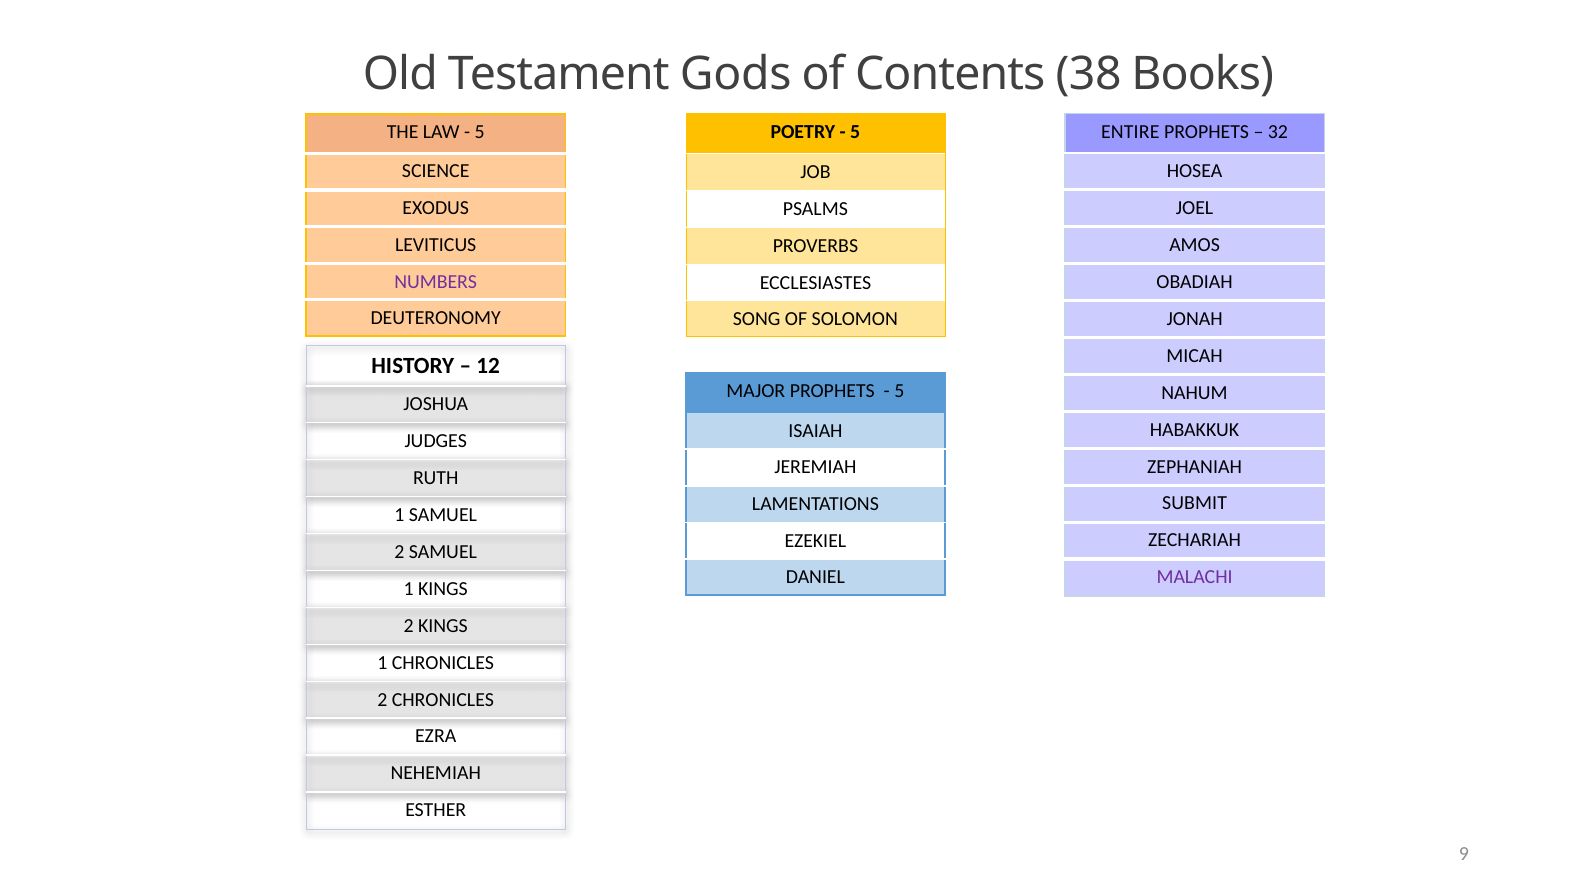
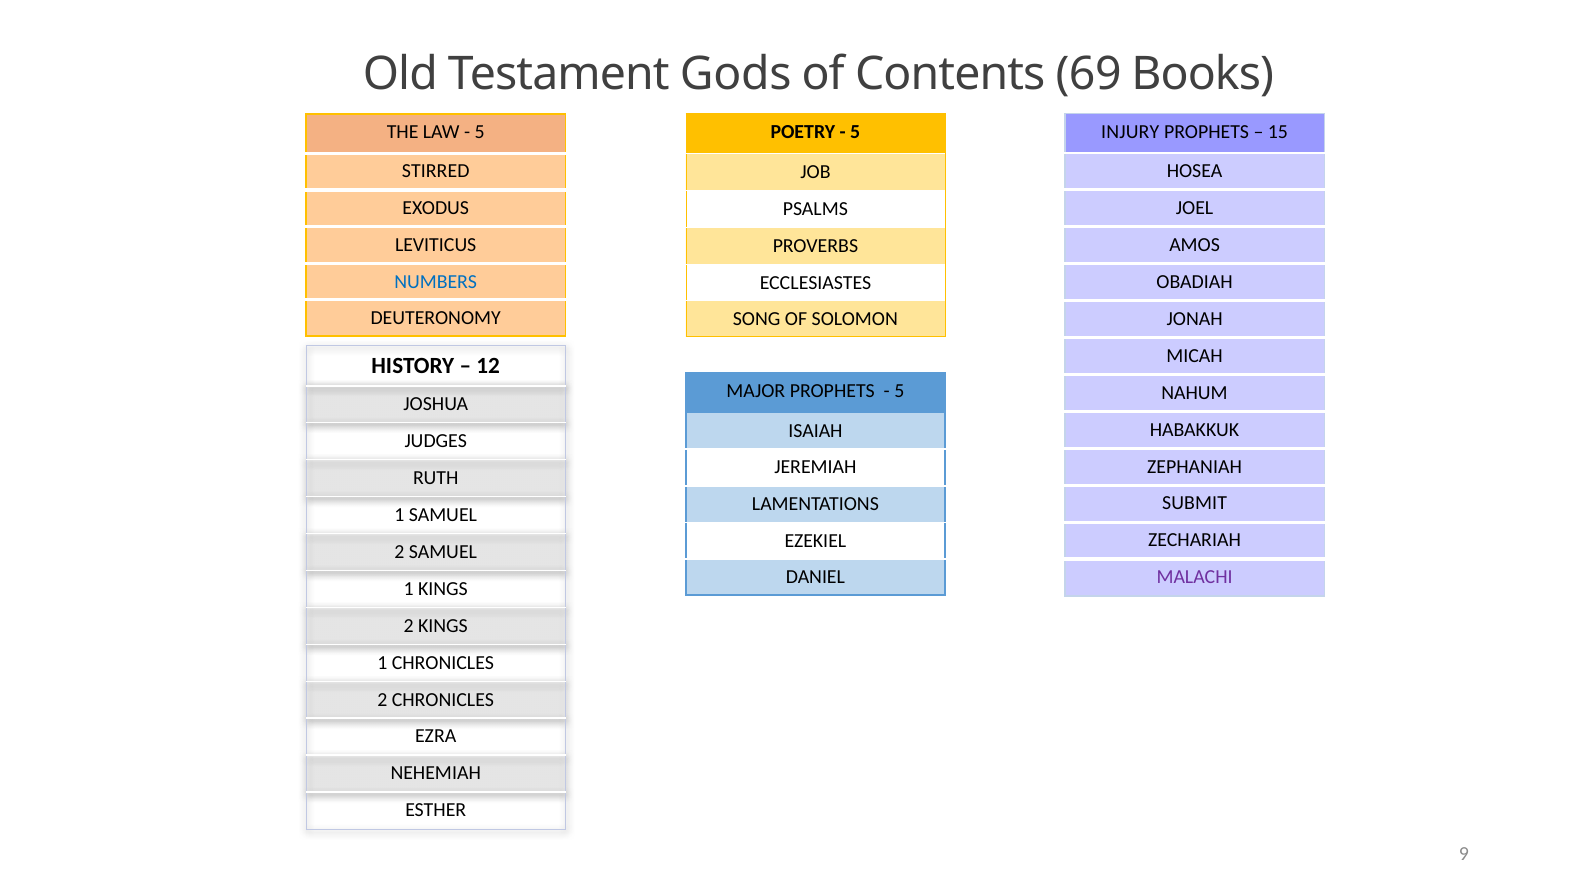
38: 38 -> 69 (1089, 74)
ENTIRE: ENTIRE -> INJURY (1130, 132)
32: 32 -> 15 (1278, 132)
SCIENCE: SCIENCE -> STIRRED (436, 171)
NUMBERS colour: purple -> blue (436, 282)
